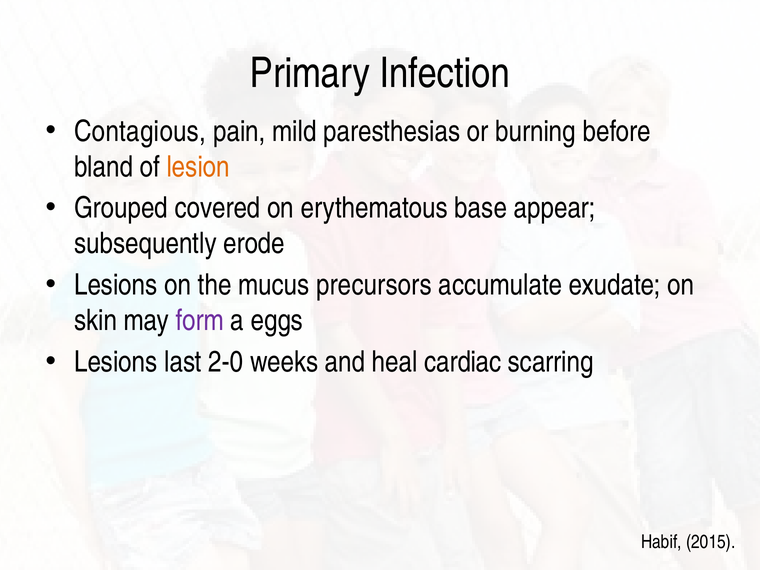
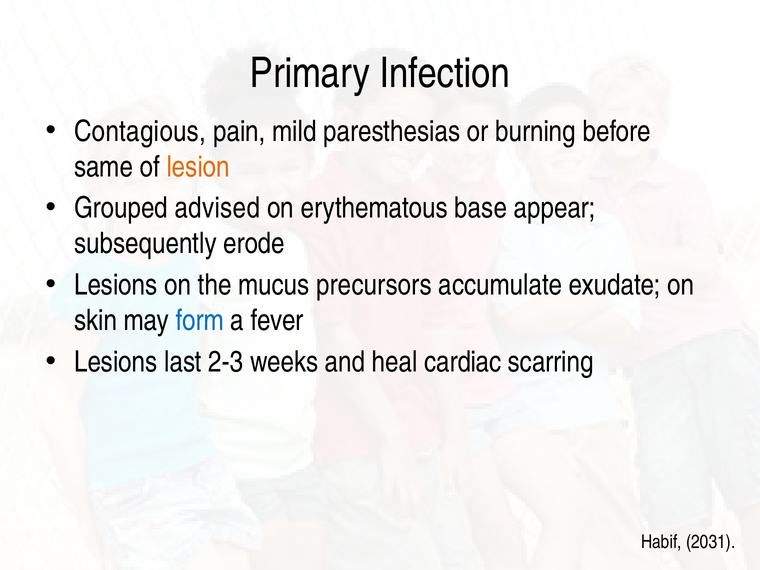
bland: bland -> same (104, 167)
covered: covered -> advised (217, 208)
form colour: purple -> blue (200, 321)
eggs: eggs -> fever (277, 321)
2-0: 2-0 -> 2-3 (226, 362)
2015: 2015 -> 2031 (711, 542)
